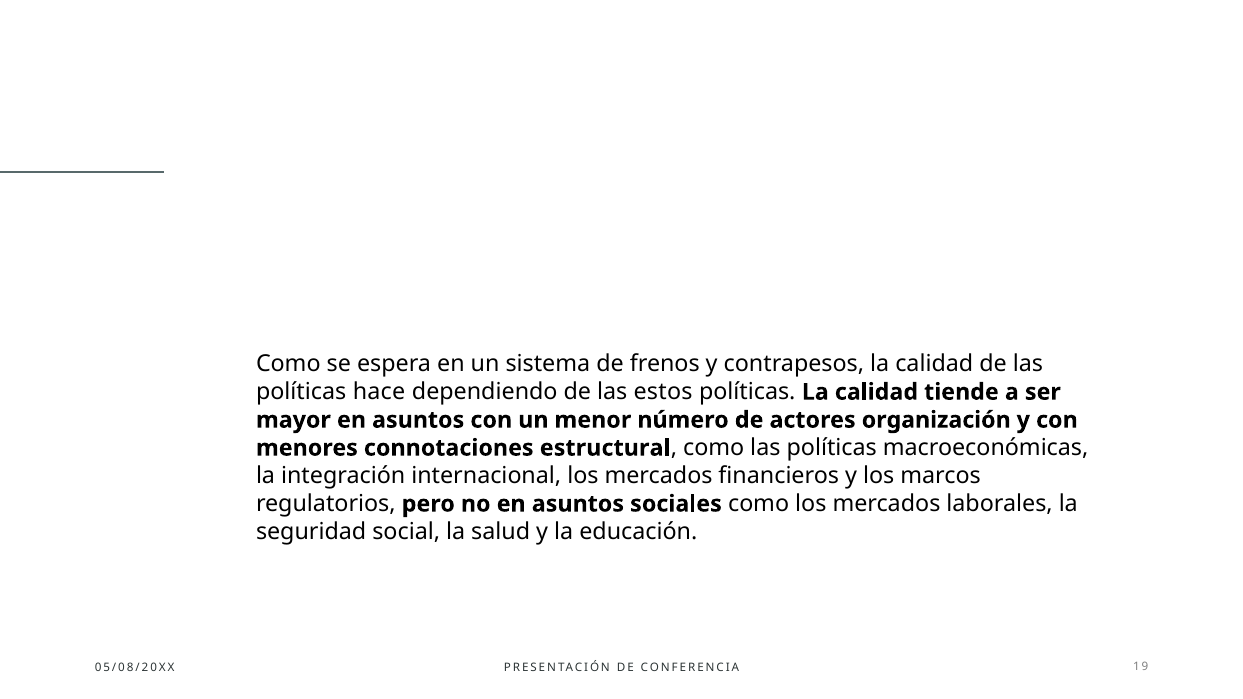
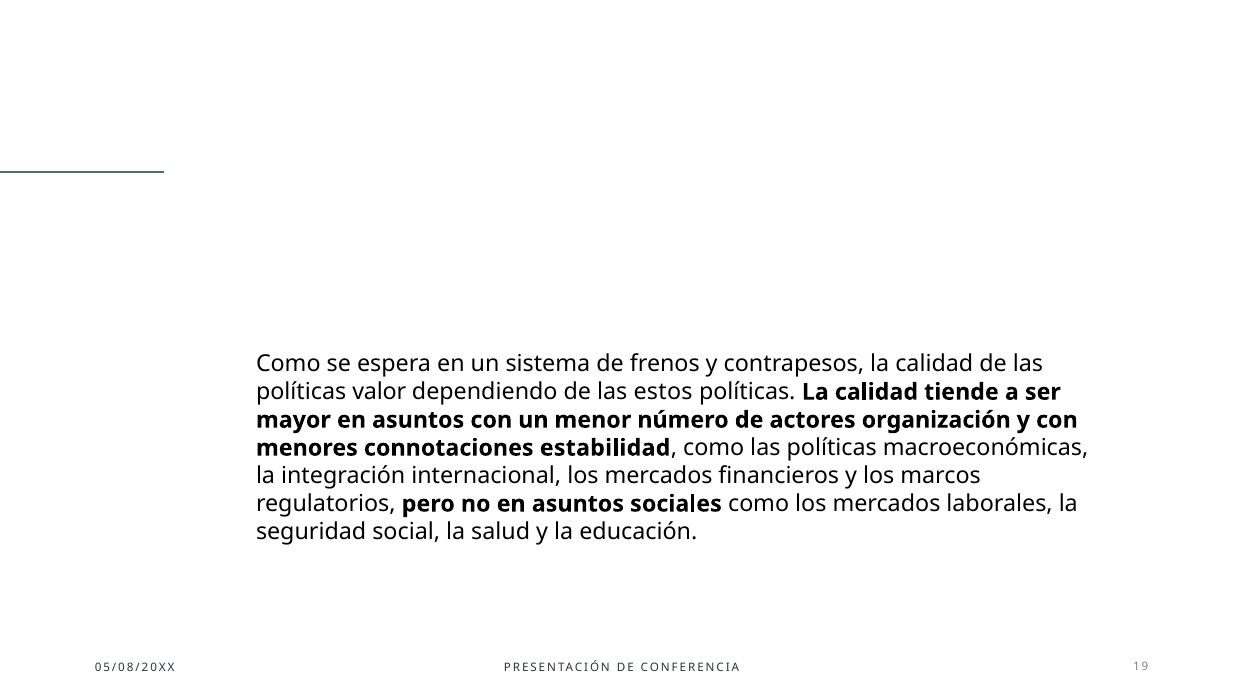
hace: hace -> valor (379, 392)
estructural: estructural -> estabilidad (605, 448)
